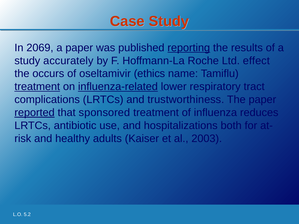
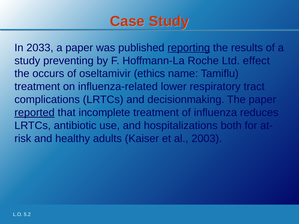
2069: 2069 -> 2033 (40, 48)
accurately: accurately -> preventing (68, 61)
treatment underline: present -> none (37, 87)
influenza-related underline: present -> none (118, 87)
trustworthiness: trustworthiness -> decisionmaking (186, 100)
sponsored: sponsored -> incomplete (105, 113)
